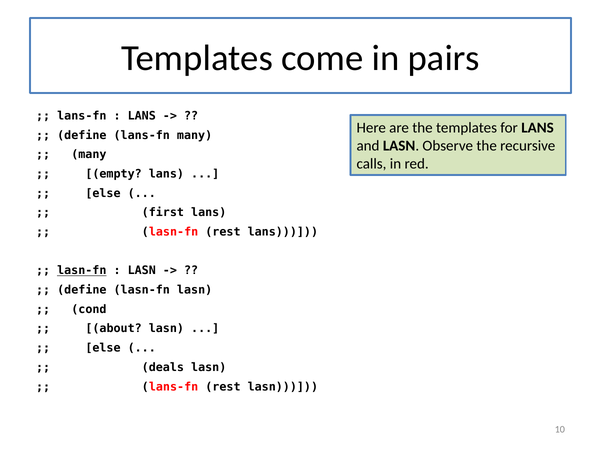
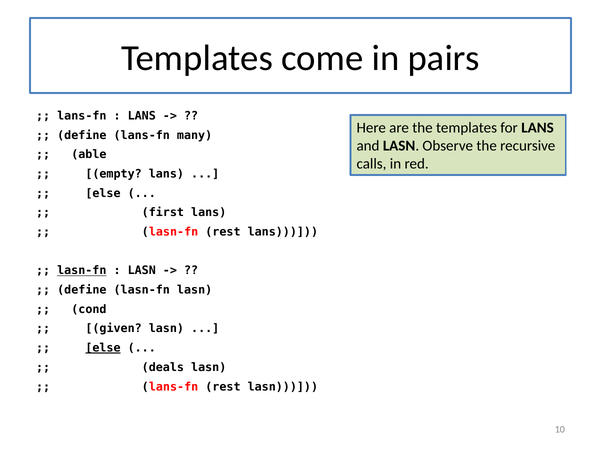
many: many -> able (89, 155)
about: about -> given (114, 329)
else underline: none -> present (103, 349)
